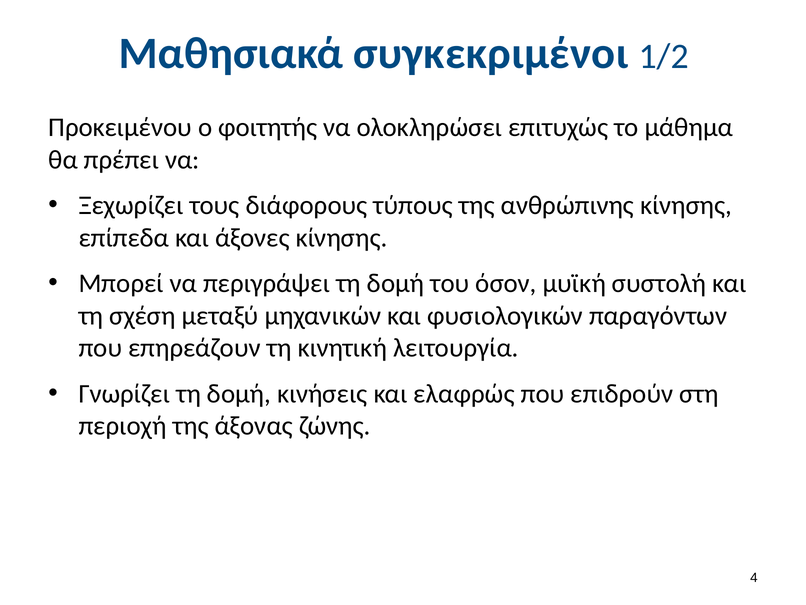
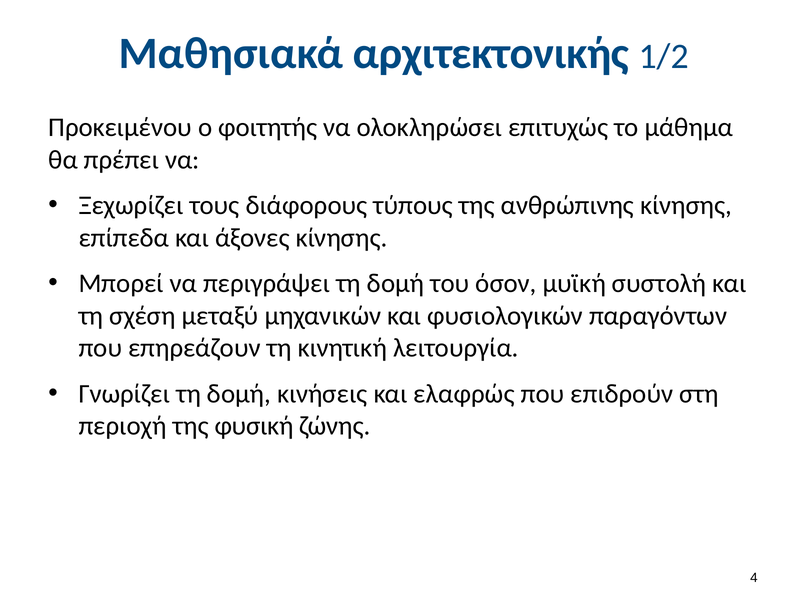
συγκεκριμένοι: συγκεκριμένοι -> αρχιτεκτονικής (491, 53)
άξονας: άξονας -> φυσική (254, 426)
